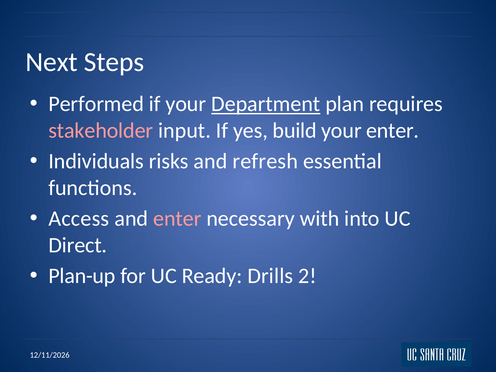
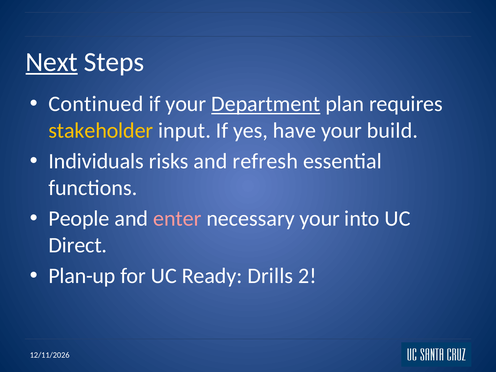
Next underline: none -> present (52, 62)
Performed: Performed -> Continued (96, 104)
stakeholder colour: pink -> yellow (101, 131)
build: build -> have (295, 131)
your enter: enter -> build (392, 131)
Access: Access -> People (79, 219)
necessary with: with -> your (320, 219)
